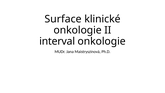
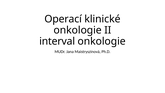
Surface: Surface -> Operací (63, 19)
